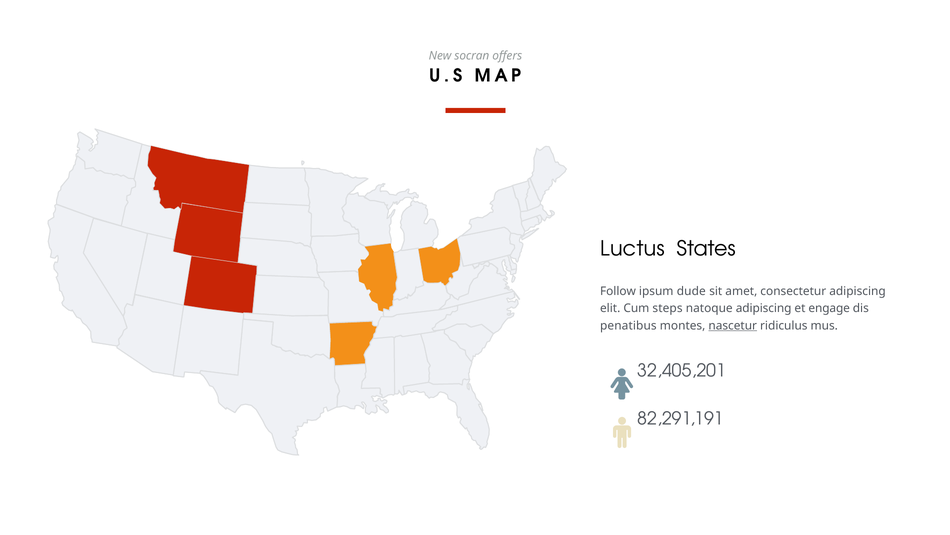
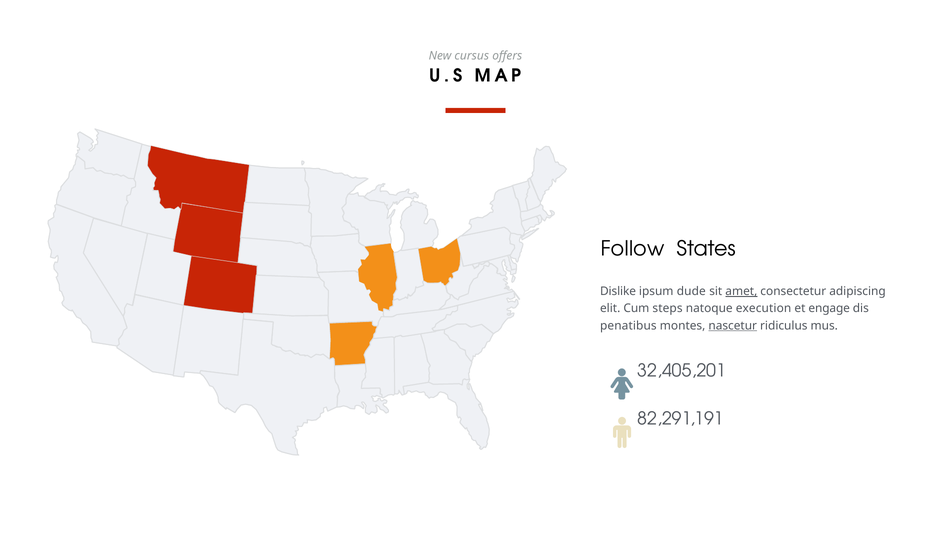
socran: socran -> cursus (472, 56)
Luctus: Luctus -> Follow (633, 248)
Follow: Follow -> Dislike (618, 291)
amet underline: none -> present (741, 291)
natoque adipiscing: adipiscing -> execution (764, 308)
